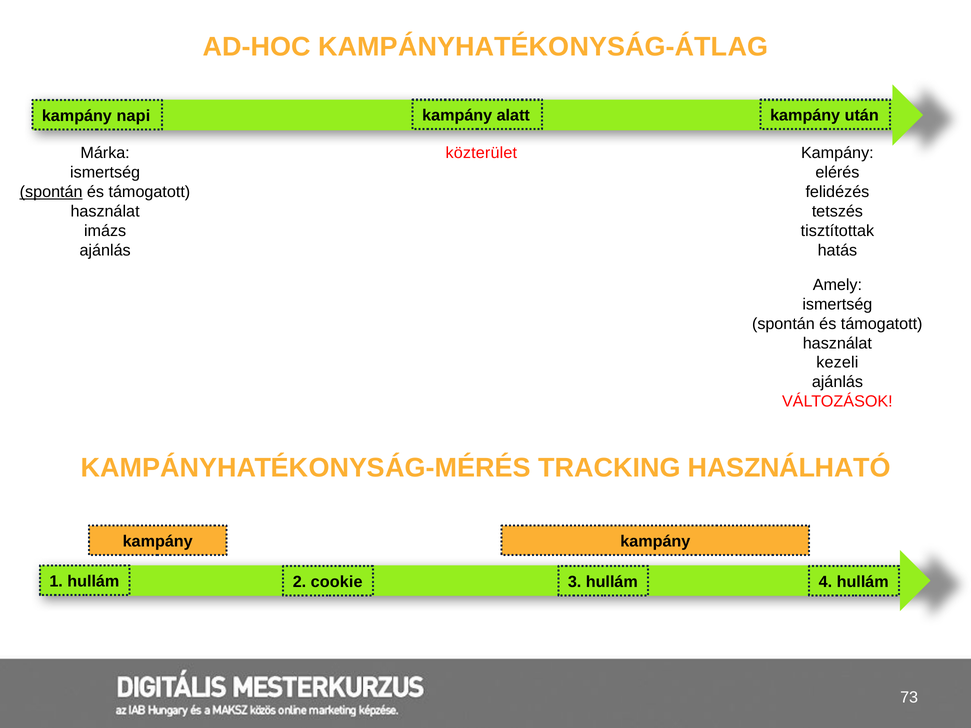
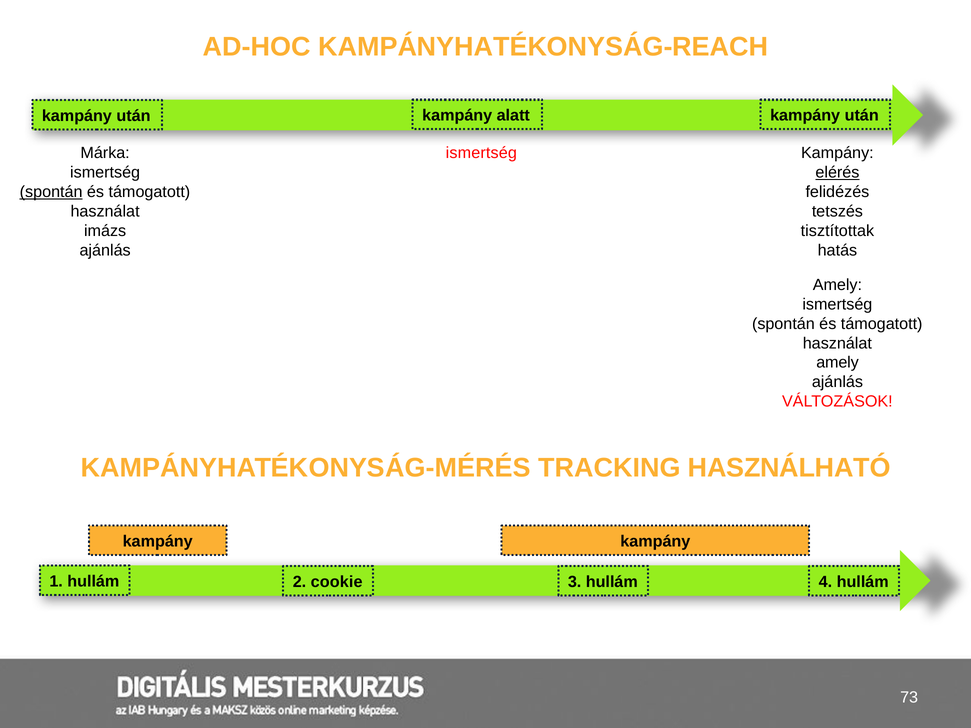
KAMPÁNYHATÉKONYSÁG-ÁTLAG: KAMPÁNYHATÉKONYSÁG-ÁTLAG -> KAMPÁNYHATÉKONYSÁG-REACH (543, 47)
napi: napi -> után (133, 116)
közterület: közterület -> ismertség (481, 153)
elérés underline: none -> present (837, 173)
kezeli: kezeli -> amely (837, 363)
